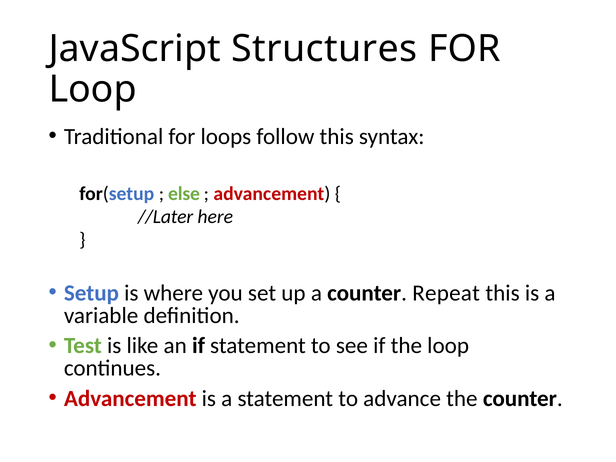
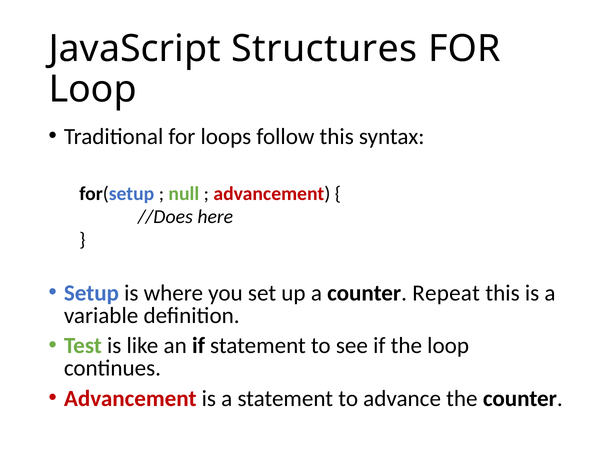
else: else -> null (184, 194)
//Later: //Later -> //Does (165, 217)
